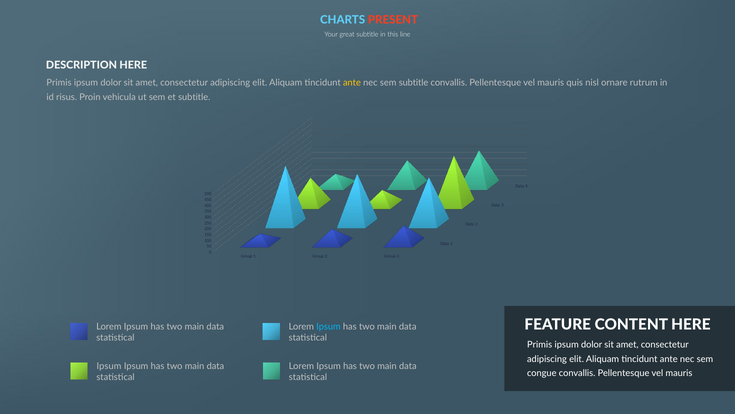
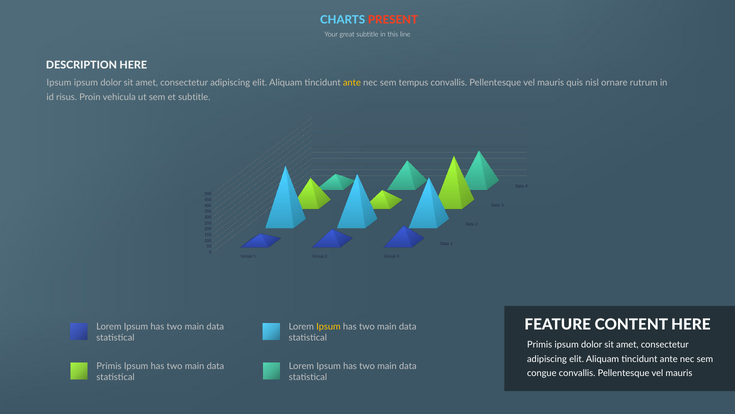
Primis: Primis -> Ipsum (59, 83)
sem subtitle: subtitle -> tempus (414, 83)
Ipsum colour: light blue -> yellow (328, 327)
Ipsum: Ipsum -> Primis (109, 366)
